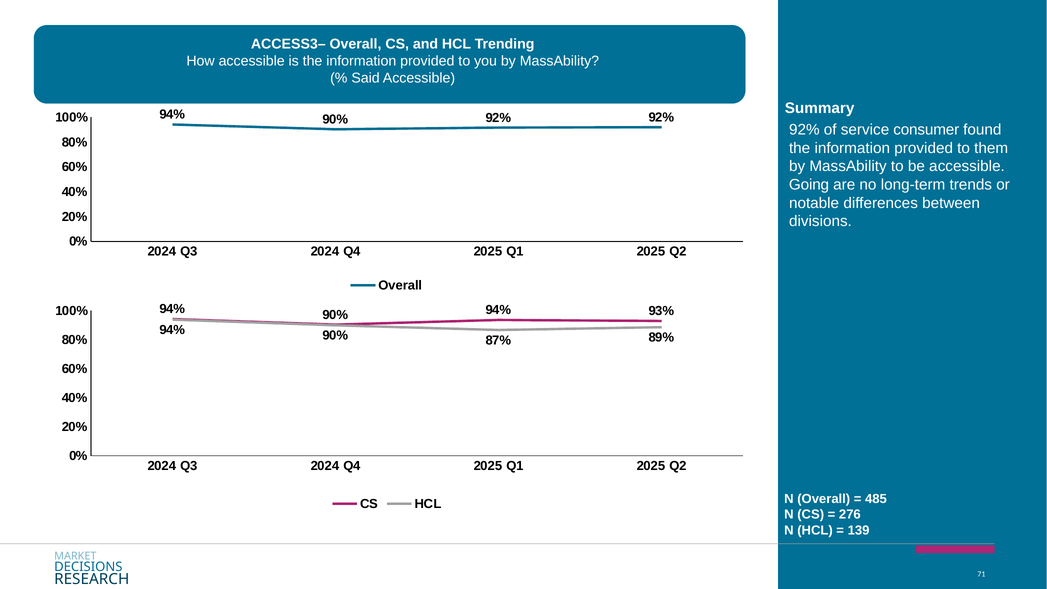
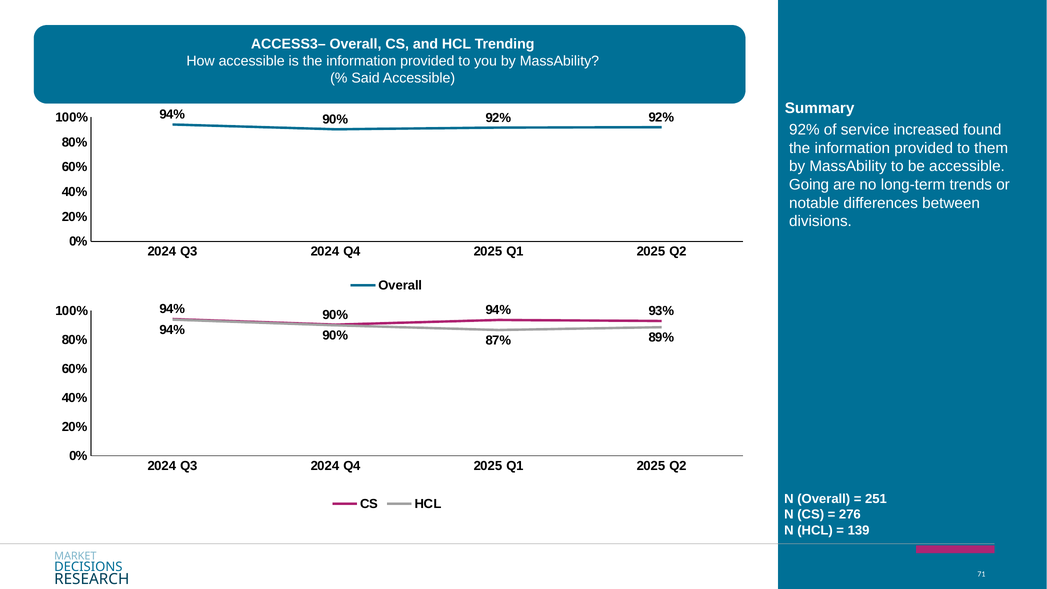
consumer: consumer -> increased (926, 130)
485: 485 -> 251 (876, 499)
